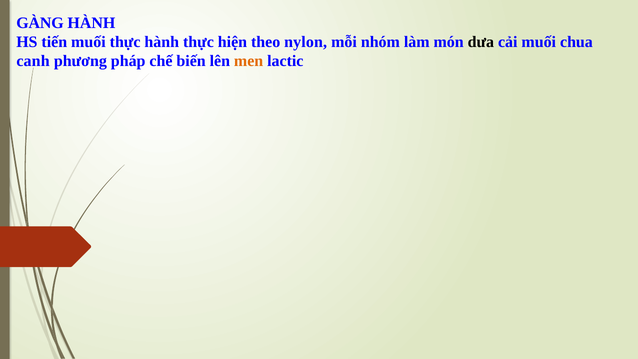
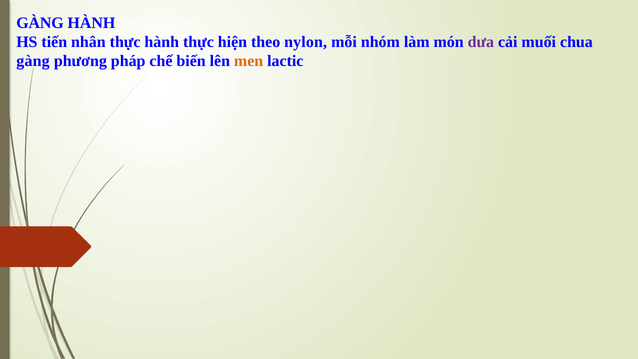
tiến muối: muối -> nhân (88, 42)
dưa colour: black -> purple (481, 42)
canh: canh -> gàng (33, 61)
